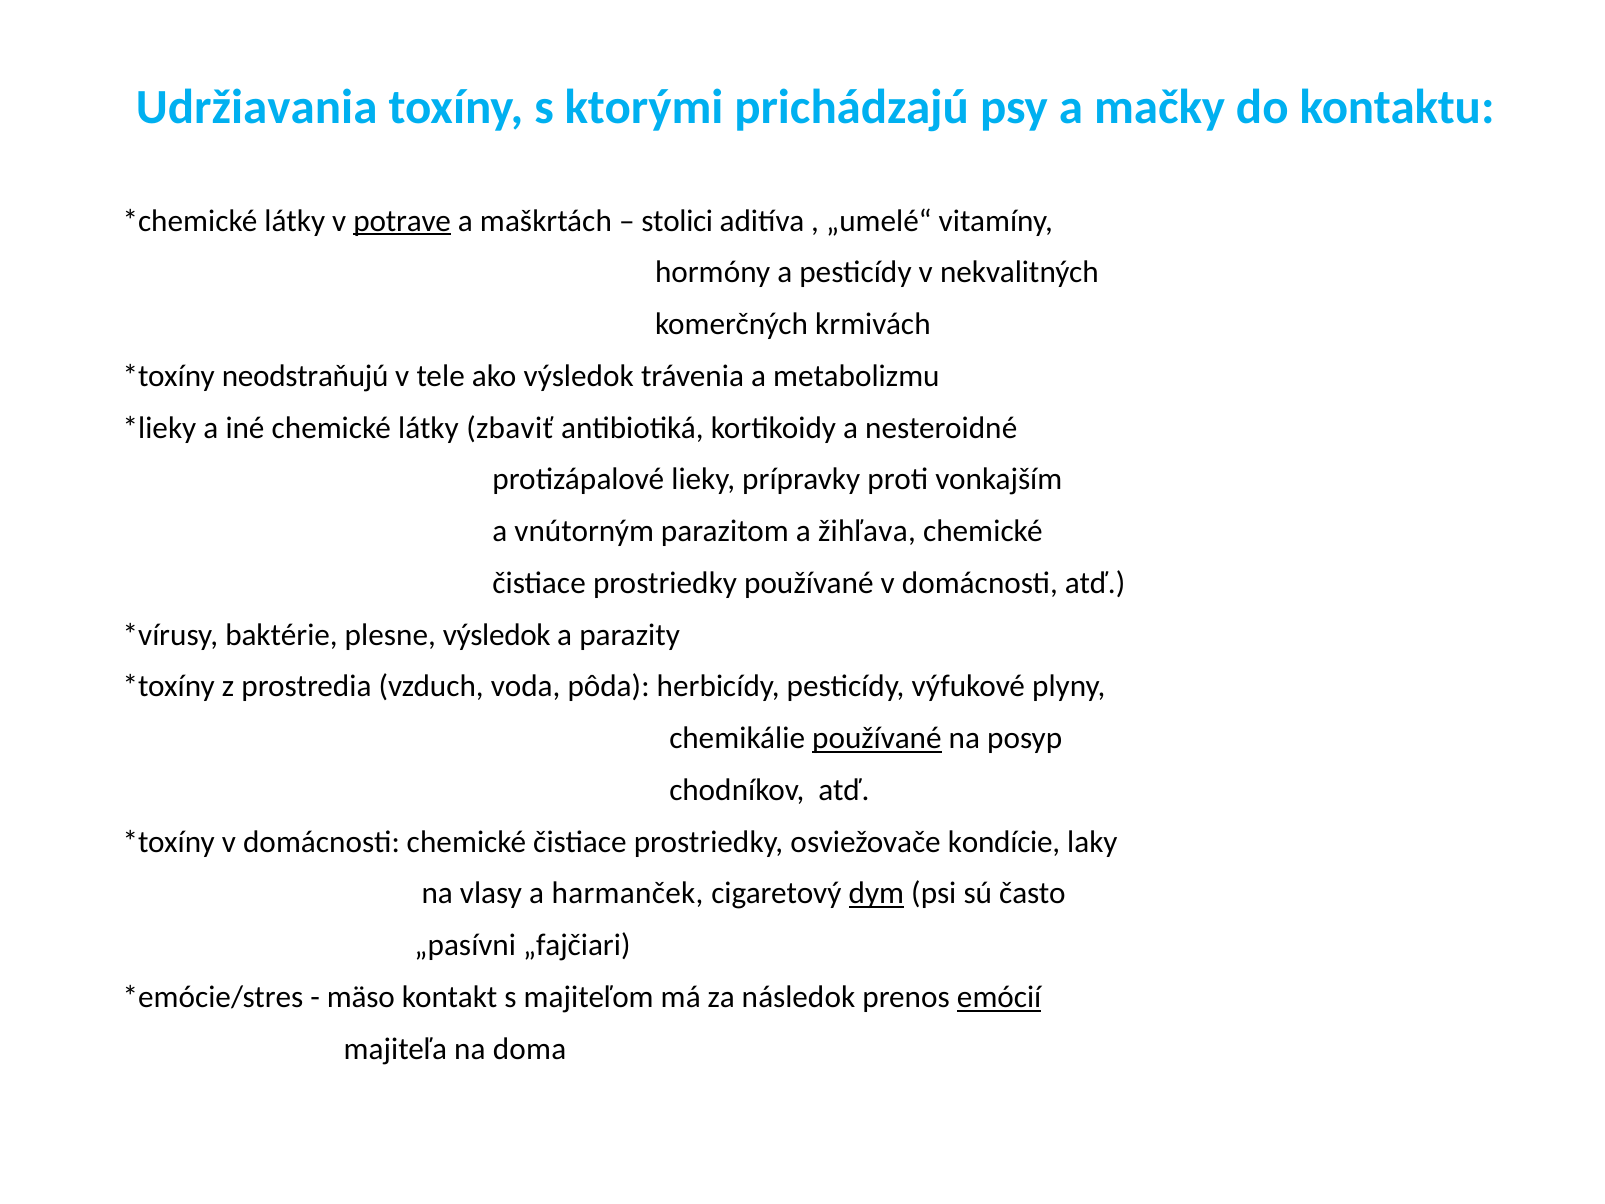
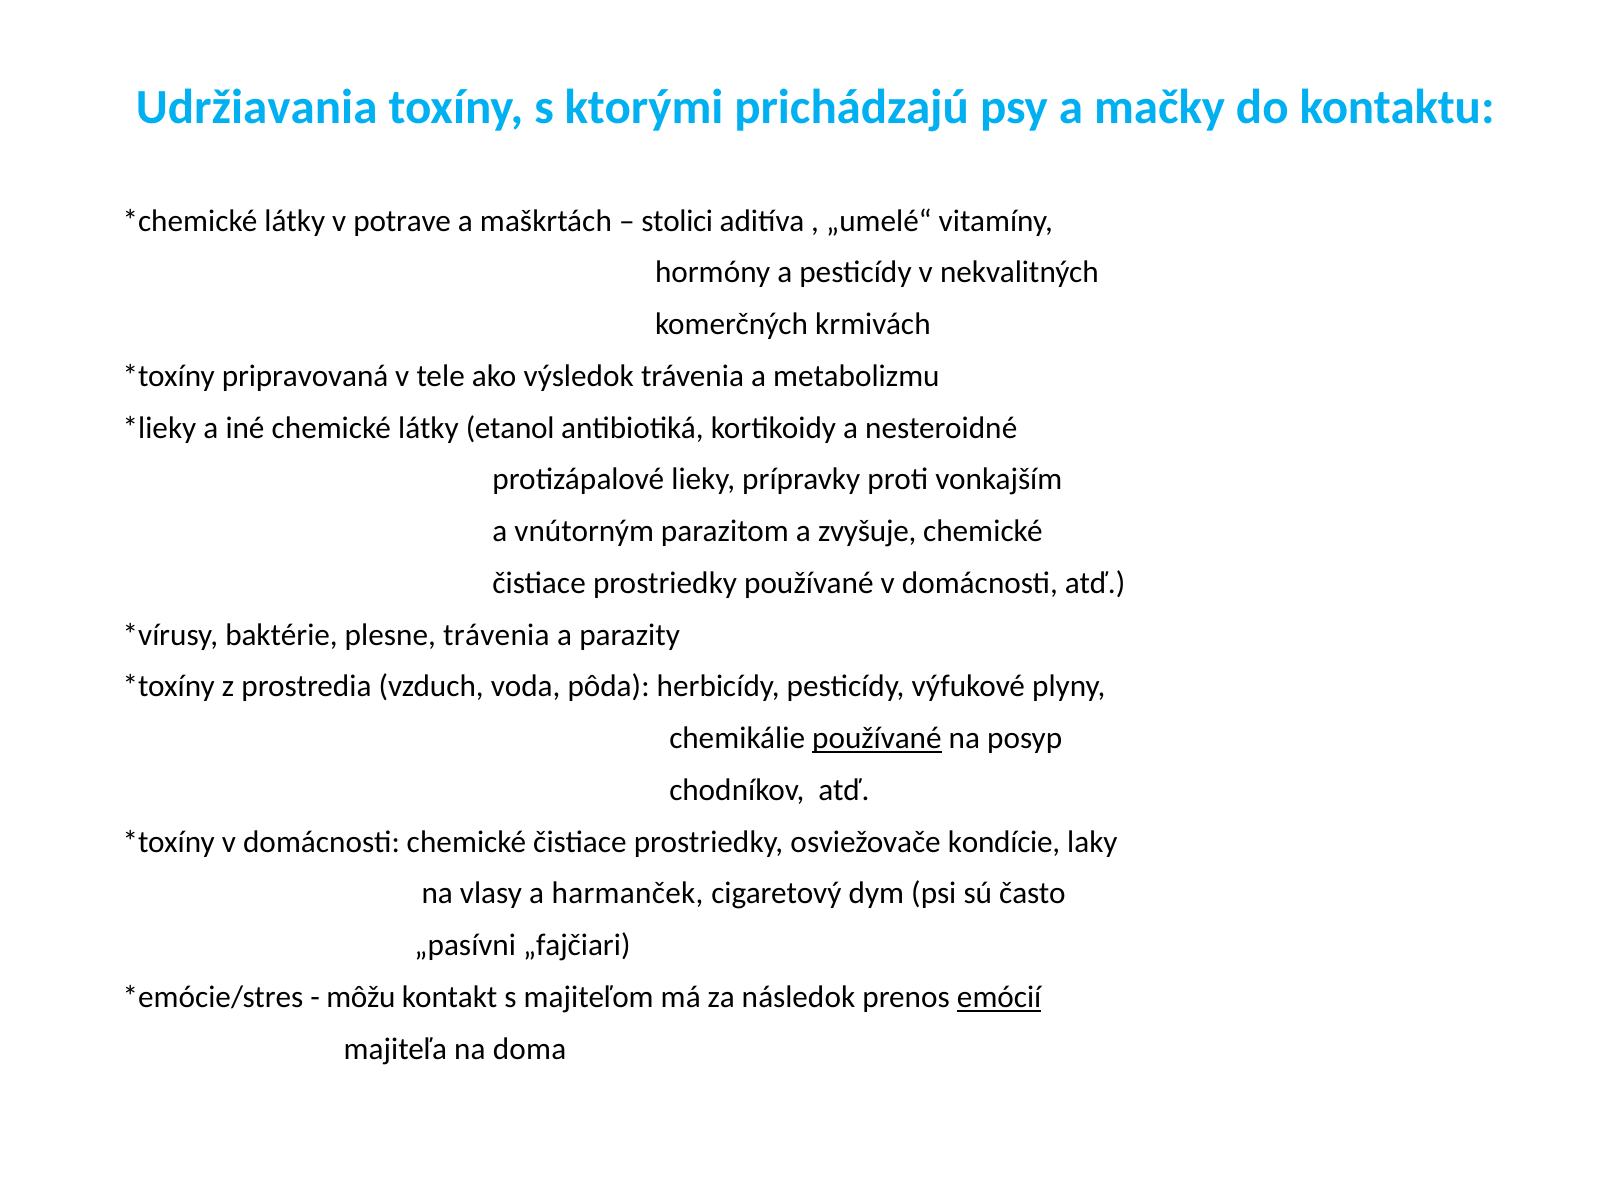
potrave underline: present -> none (402, 221)
neodstraňujú: neodstraňujú -> pripravovaná (305, 376)
zbaviť: zbaviť -> etanol (510, 428)
žihľava: žihľava -> zvyšuje (867, 531)
plesne výsledok: výsledok -> trávenia (496, 635)
dym underline: present -> none (876, 893)
mäso: mäso -> môžu (361, 997)
